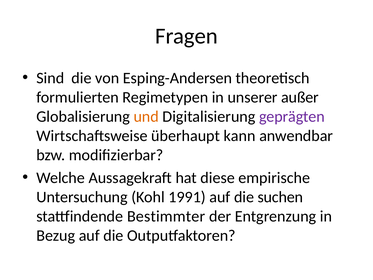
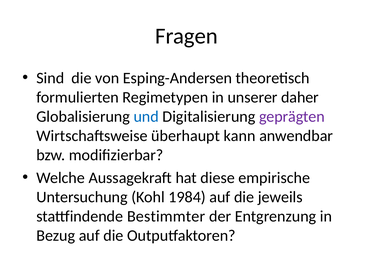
außer: außer -> daher (300, 97)
und colour: orange -> blue (146, 116)
1991: 1991 -> 1984 (187, 197)
suchen: suchen -> jeweils (280, 197)
